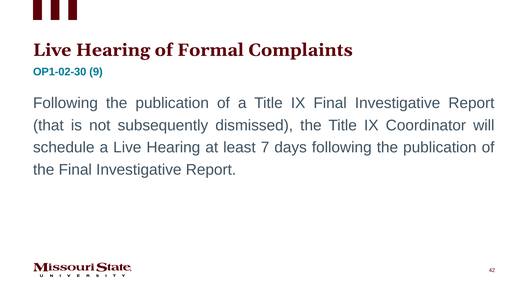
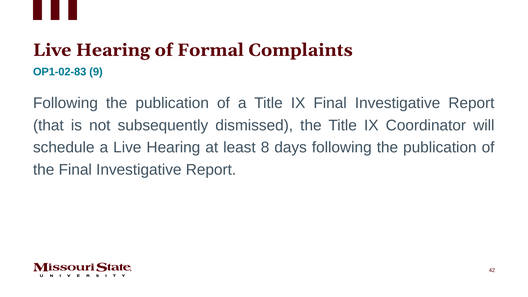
OP1-02-30: OP1-02-30 -> OP1-02-83 (60, 72)
7: 7 -> 8 (265, 147)
